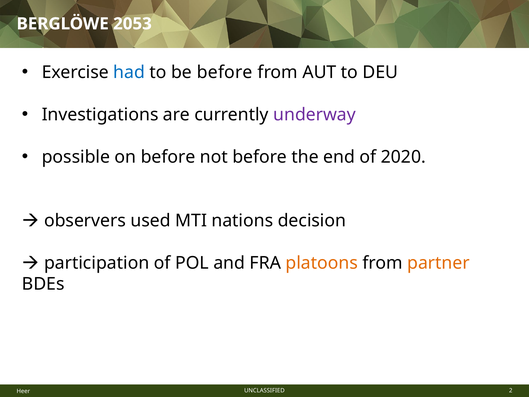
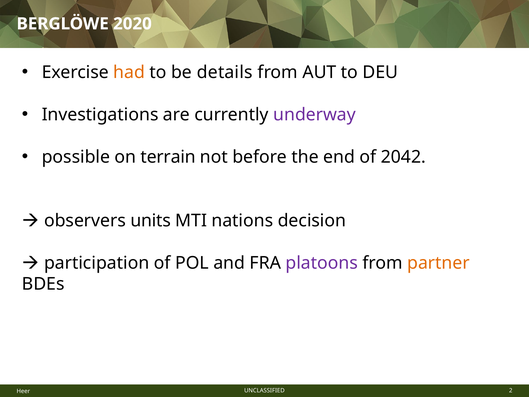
2053: 2053 -> 2020 (132, 24)
had colour: blue -> orange (129, 72)
be before: before -> details (225, 72)
on before: before -> terrain (168, 157)
2020: 2020 -> 2042 (403, 157)
used: used -> units (151, 220)
platoons colour: orange -> purple (322, 263)
